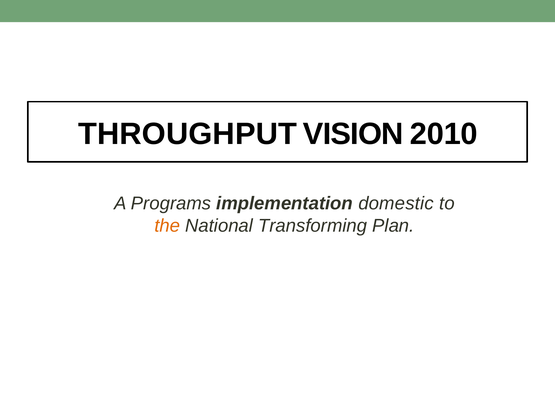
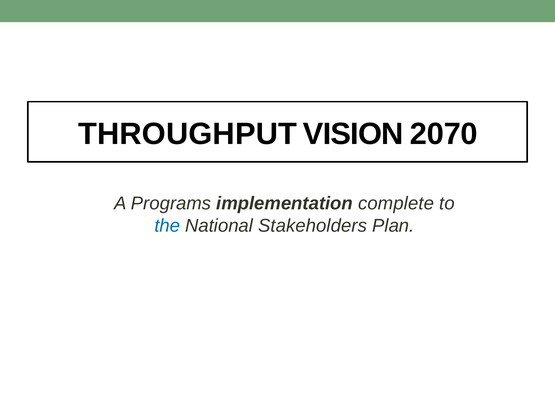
2010: 2010 -> 2070 (444, 134)
domestic: domestic -> complete (396, 204)
the colour: orange -> blue (167, 226)
Transforming: Transforming -> Stakeholders (313, 226)
